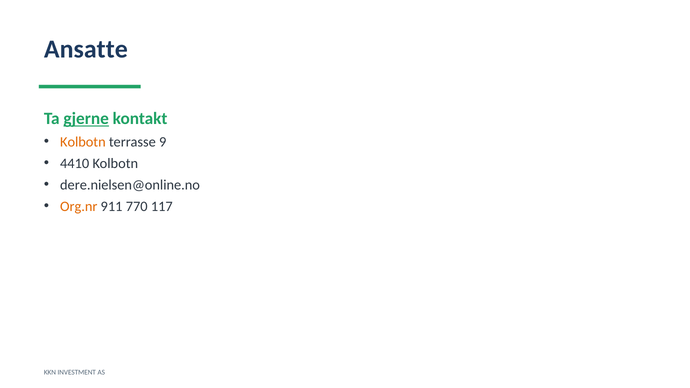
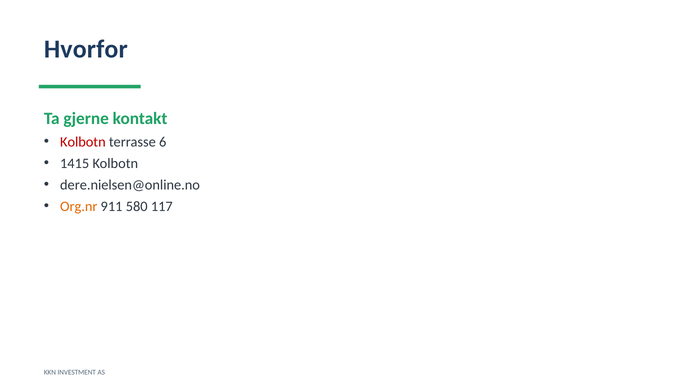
Ansatte: Ansatte -> Hvorfor (86, 49)
gjerne underline: present -> none (86, 119)
Kolbotn colour: orange -> red (83, 142)
9: 9 -> 6 (163, 142)
4410: 4410 -> 1415 (75, 163)
770: 770 -> 580 (137, 207)
